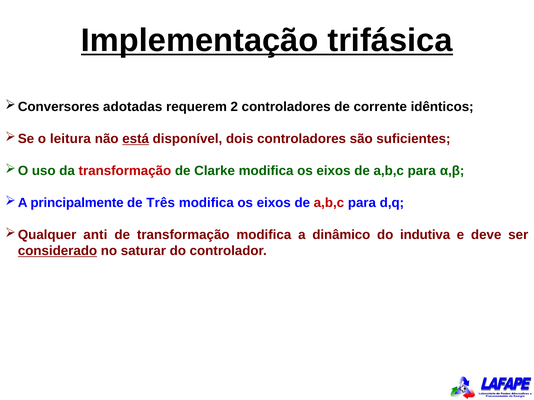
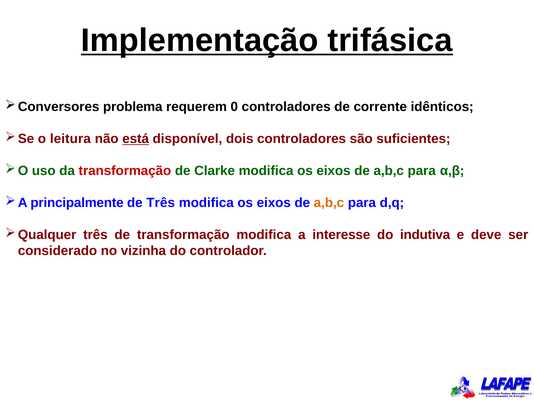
adotadas: adotadas -> problema (133, 107)
2: 2 -> 0 (234, 107)
a,b,c colour: red -> orange (329, 203)
anti: anti -> três (95, 235)
dinâmico: dinâmico -> interesse (341, 235)
considerado underline: present -> none (57, 251)
saturar: saturar -> vizinha (143, 251)
